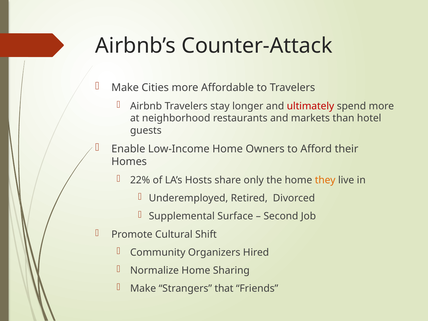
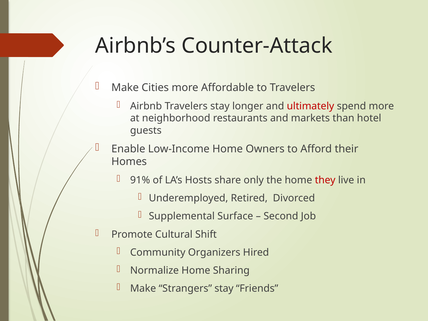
22%: 22% -> 91% (140, 180)
they colour: orange -> red (325, 180)
Strangers that: that -> stay (224, 289)
